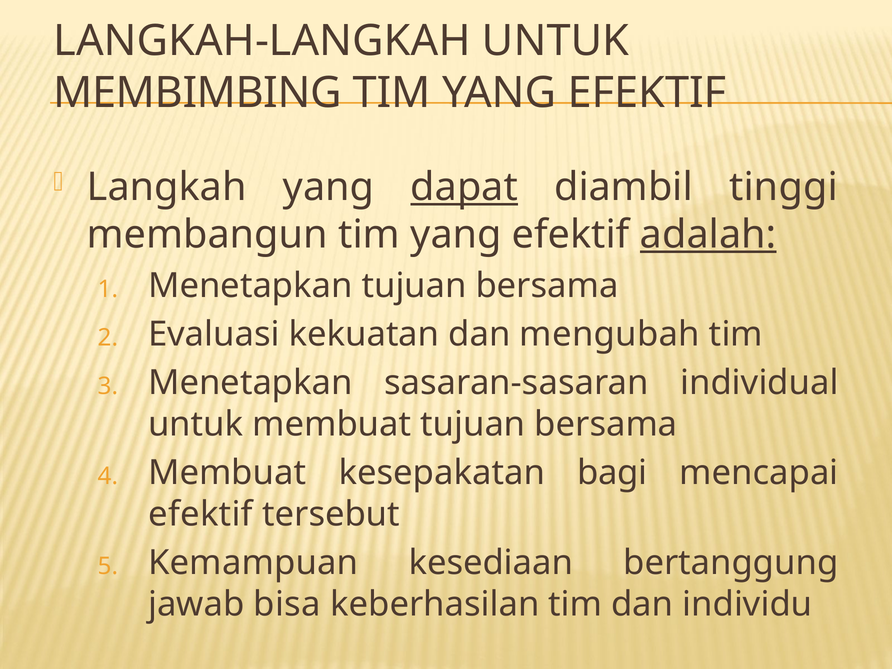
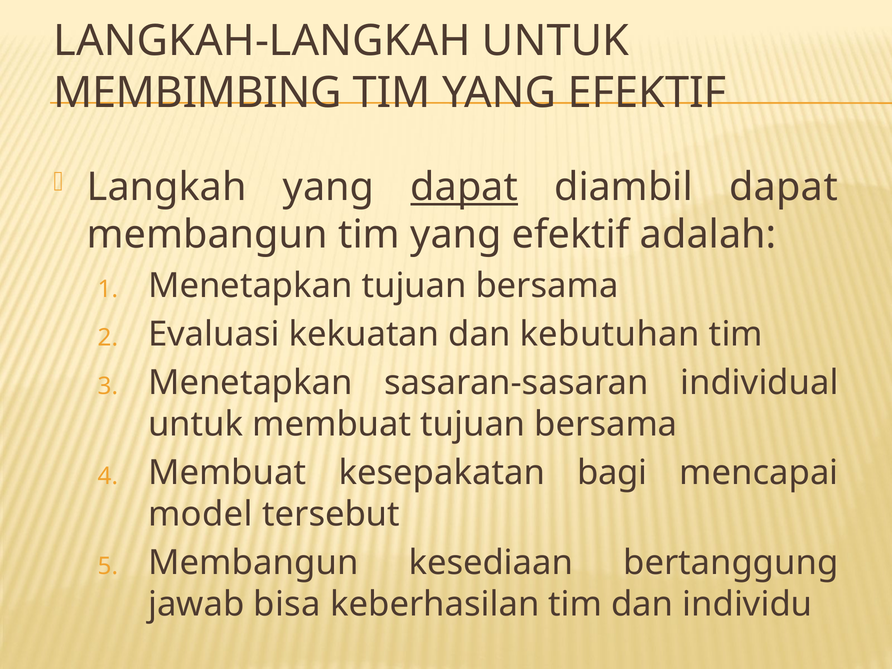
diambil tinggi: tinggi -> dapat (783, 187)
adalah underline: present -> none (708, 235)
mengubah: mengubah -> kebutuhan (610, 334)
efektif: efektif -> model (201, 514)
Kemampuan: Kemampuan -> Membangun (253, 563)
